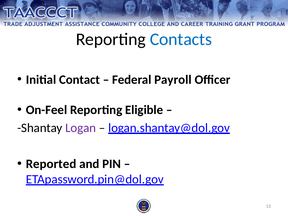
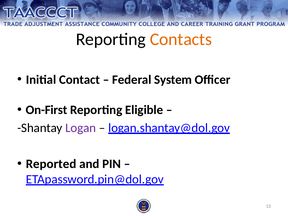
Contacts colour: blue -> orange (181, 39)
Payroll: Payroll -> System (173, 80)
On-Feel: On-Feel -> On-First (47, 110)
